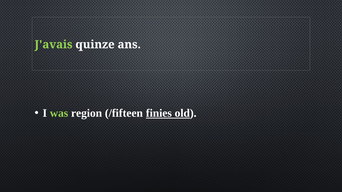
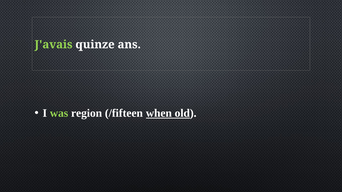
finies: finies -> when (159, 113)
